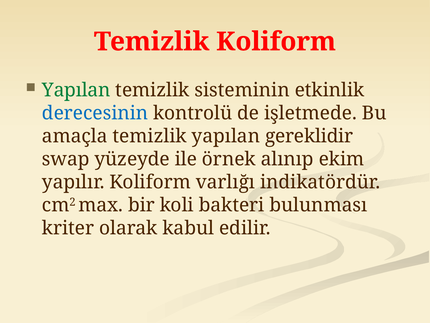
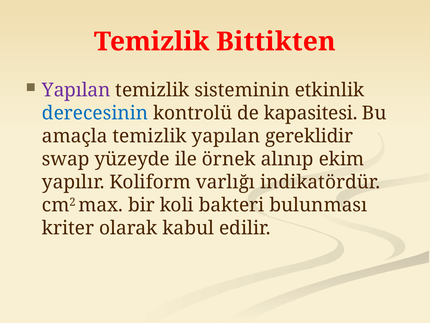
Temizlik Koliform: Koliform -> Bittikten (276, 42)
Yapılan colour: green -> purple (76, 90)
işletmede: işletmede -> kapasitesi (311, 113)
